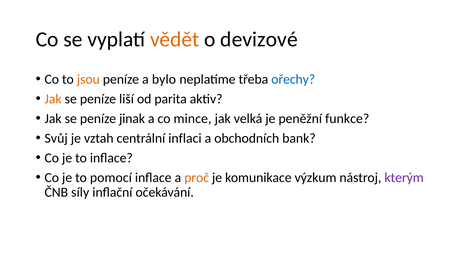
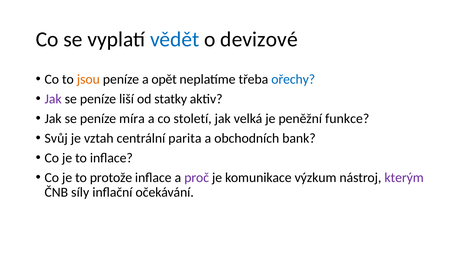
vědět colour: orange -> blue (175, 39)
bylo: bylo -> opět (164, 79)
Jak colour: orange -> purple (53, 99)
parita: parita -> statky (171, 99)
jinak: jinak -> míra (132, 119)
mince: mince -> století (193, 119)
inflaci: inflaci -> parita (185, 138)
pomocí: pomocí -> protože (111, 177)
proč colour: orange -> purple (197, 177)
